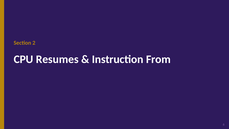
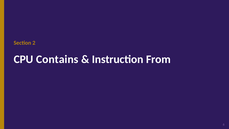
Resumes: Resumes -> Contains (57, 59)
